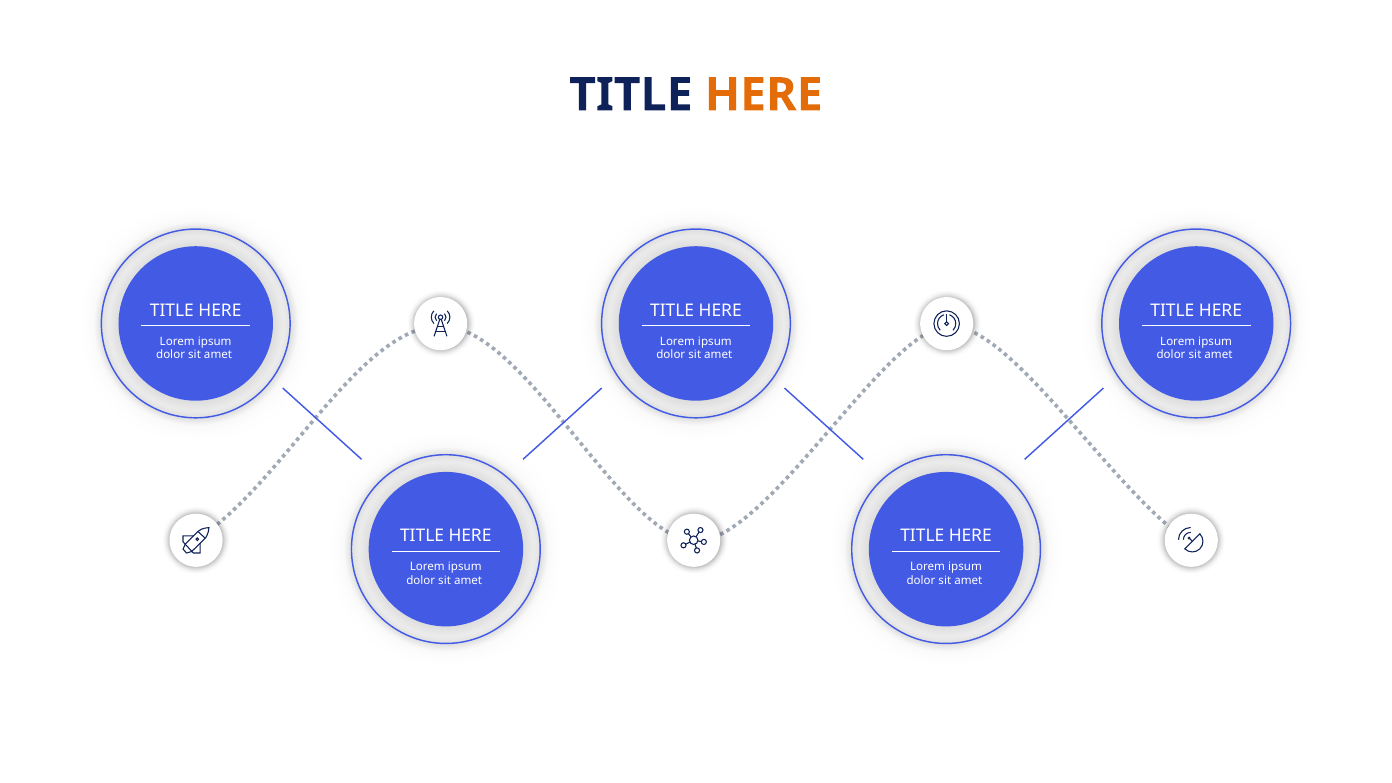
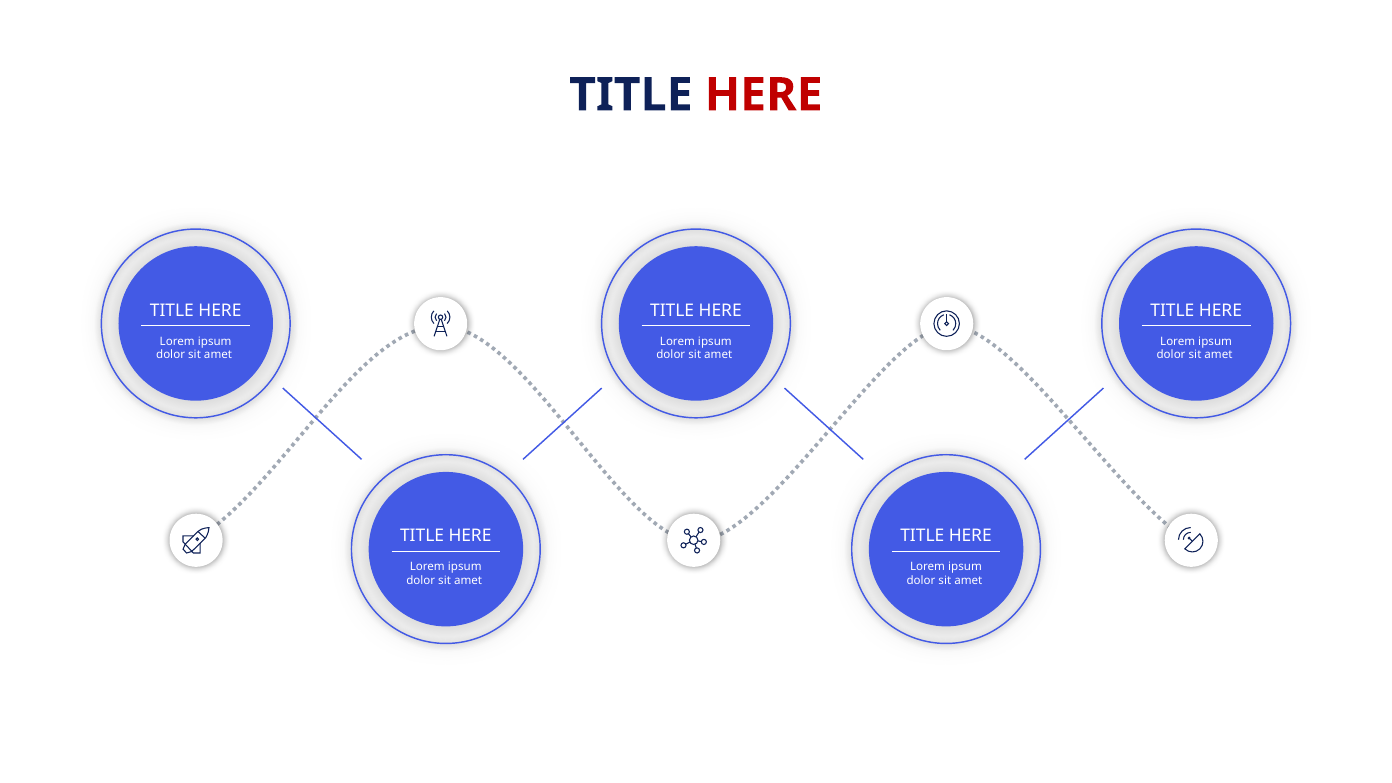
HERE colour: orange -> red (764, 95)
